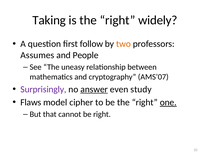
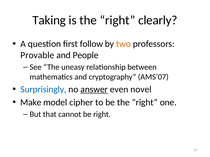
widely: widely -> clearly (158, 20)
Assumes: Assumes -> Provable (37, 55)
Surprisingly colour: purple -> blue (43, 90)
study: study -> novel (141, 90)
Flaws: Flaws -> Make (31, 103)
one underline: present -> none (168, 103)
